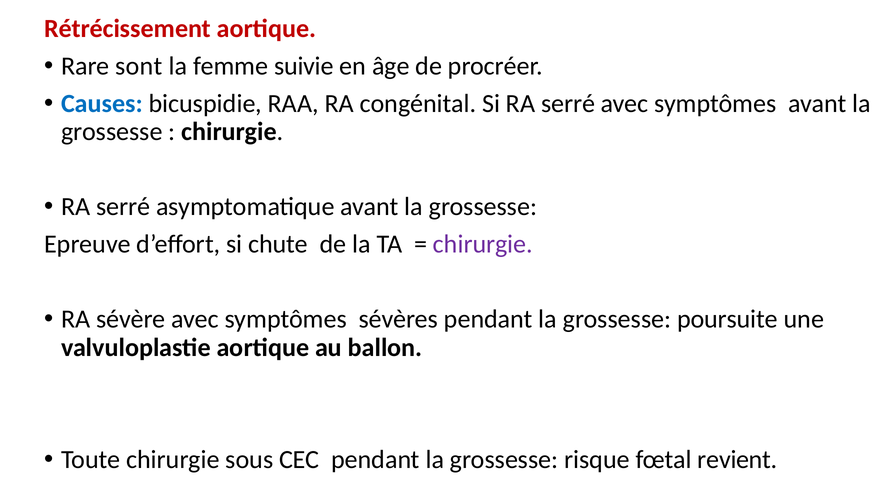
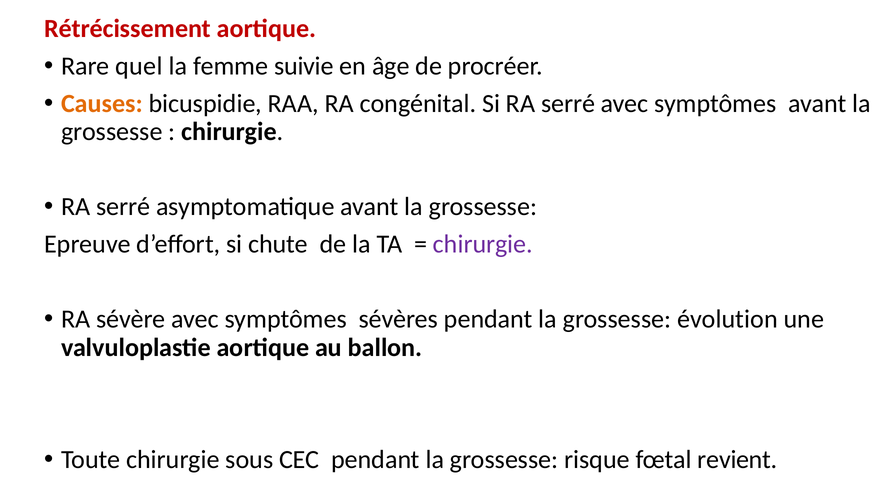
sont: sont -> quel (139, 66)
Causes colour: blue -> orange (102, 103)
poursuite: poursuite -> évolution (727, 319)
